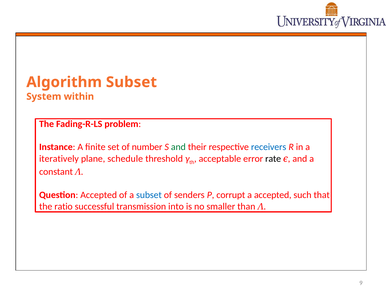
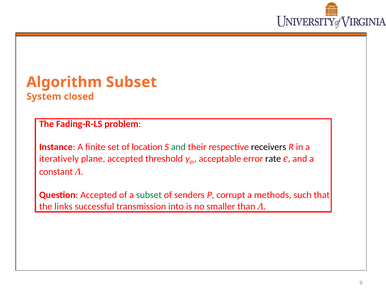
within: within -> closed (79, 97)
number: number -> location (147, 147)
receivers colour: blue -> black (269, 147)
plane schedule: schedule -> accepted (125, 159)
subset colour: blue -> green (149, 195)
a accepted: accepted -> methods (273, 195)
ratio: ratio -> links (63, 207)
